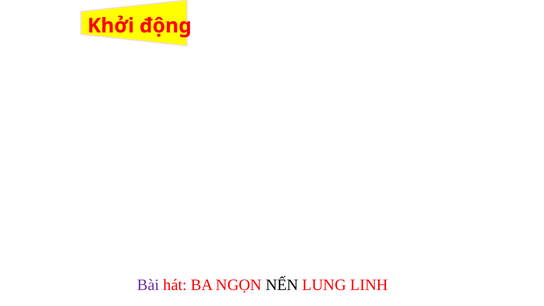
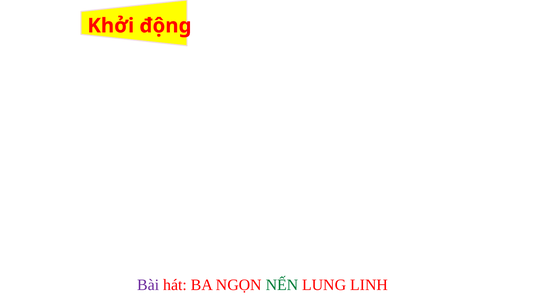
NẾN colour: black -> green (282, 285)
